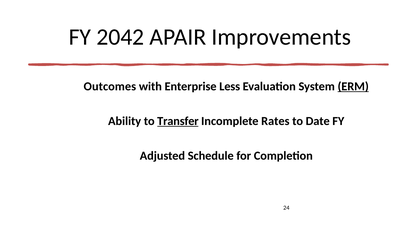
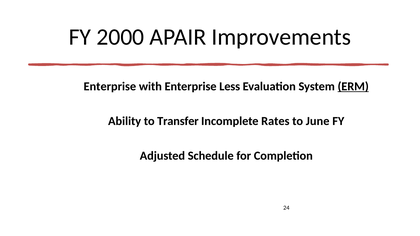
2042: 2042 -> 2000 (120, 37)
Outcomes: Outcomes -> Enterprise (110, 86)
Transfer underline: present -> none (178, 121)
Date: Date -> June (318, 121)
